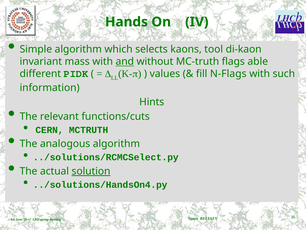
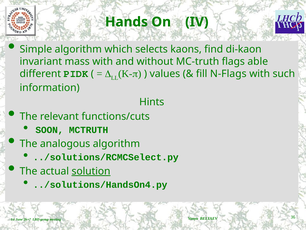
tool: tool -> find (214, 49)
and underline: present -> none (125, 61)
CERN: CERN -> SOON (49, 130)
